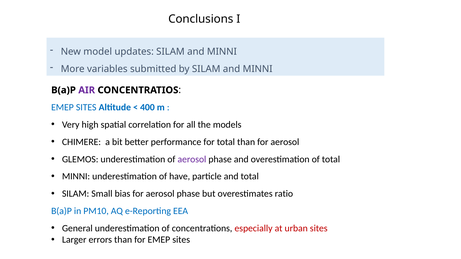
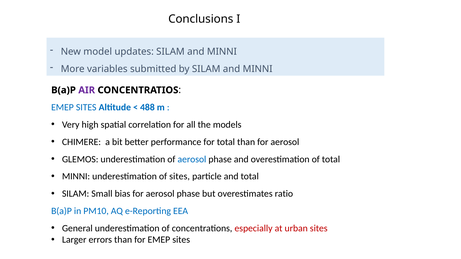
400: 400 -> 488 (147, 108)
aerosol colour: purple -> blue (192, 159)
of have: have -> sites (180, 177)
